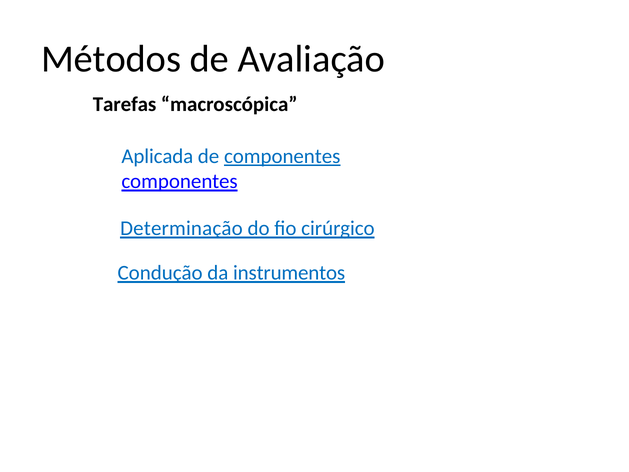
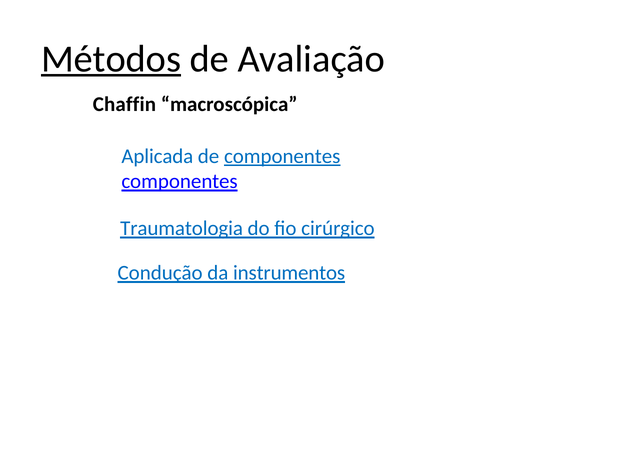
Métodos underline: none -> present (111, 59)
Tarefas: Tarefas -> Chaffin (124, 104)
Determinação: Determinação -> Traumatologia (182, 228)
